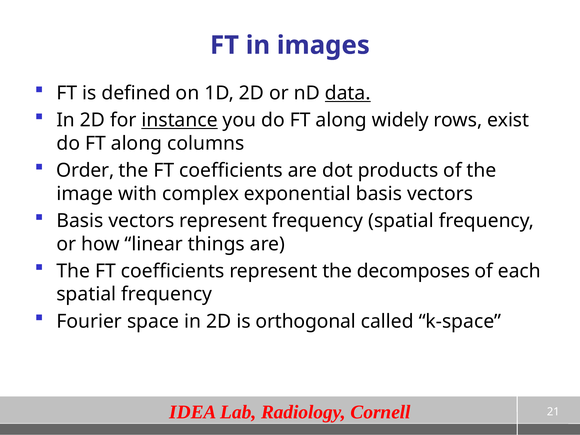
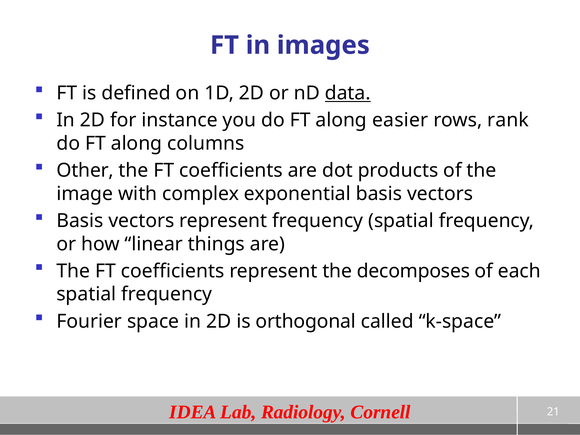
instance underline: present -> none (180, 120)
widely: widely -> easier (400, 120)
exist: exist -> rank (508, 120)
Order: Order -> Other (85, 171)
